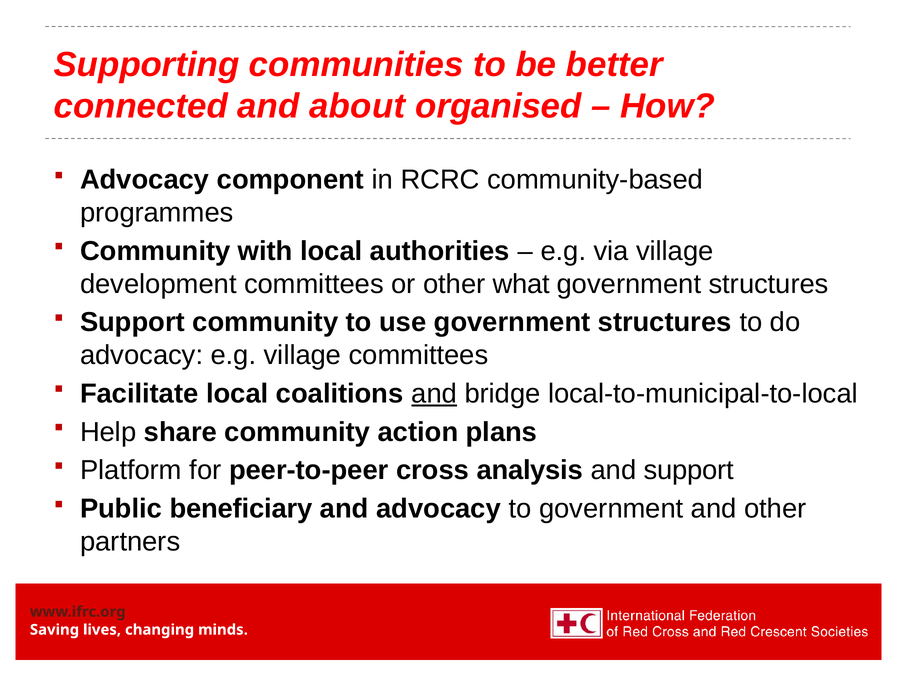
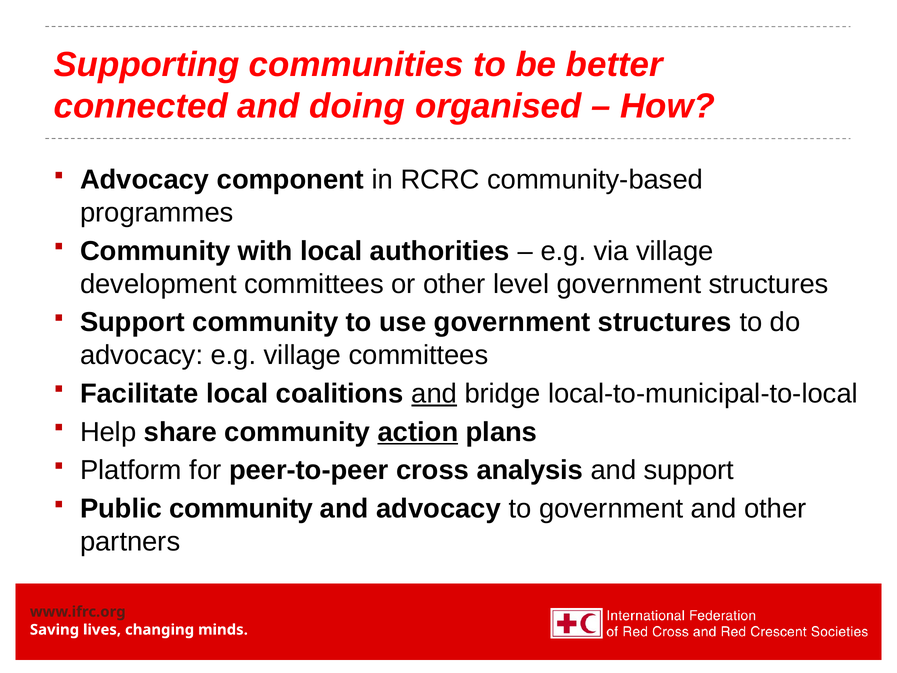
about: about -> doing (357, 106)
what: what -> level (521, 284)
action underline: none -> present (418, 432)
Public beneficiary: beneficiary -> community (241, 509)
